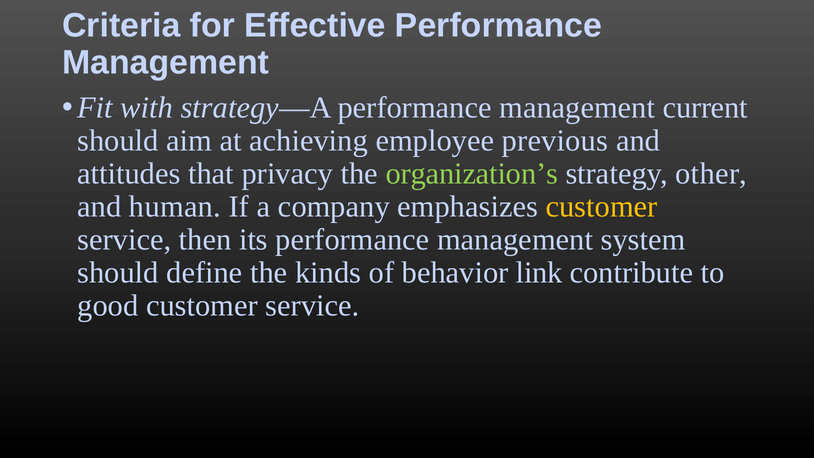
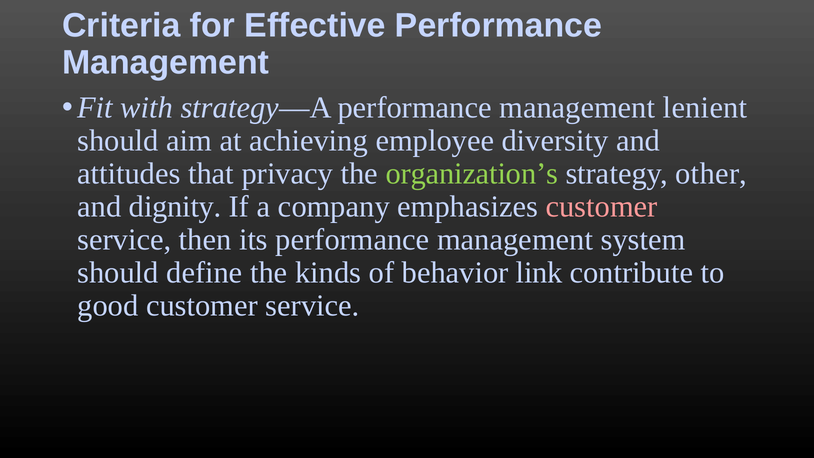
current: current -> lenient (705, 108)
previous: previous -> diversity (555, 141)
human: human -> dignity (175, 207)
customer colour: yellow -> pink (602, 207)
